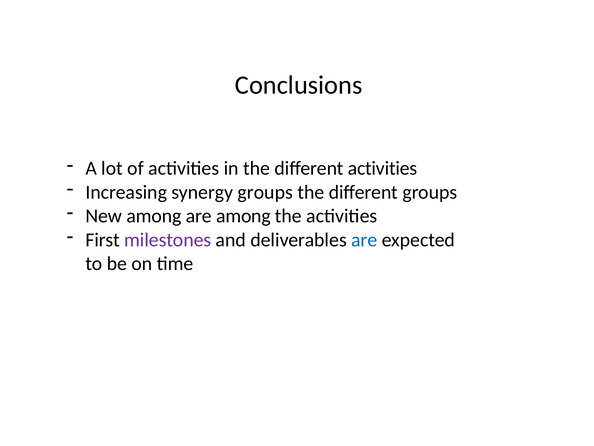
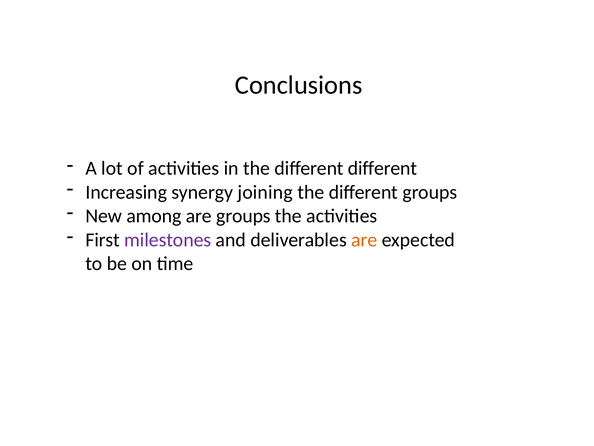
different activities: activities -> different (382, 168)
synergy groups: groups -> joining (265, 192)
are among: among -> groups (243, 216)
are colour: blue -> orange (364, 240)
